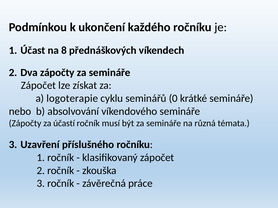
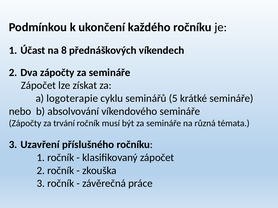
0: 0 -> 5 (173, 99)
účastí: účastí -> trvání (64, 124)
